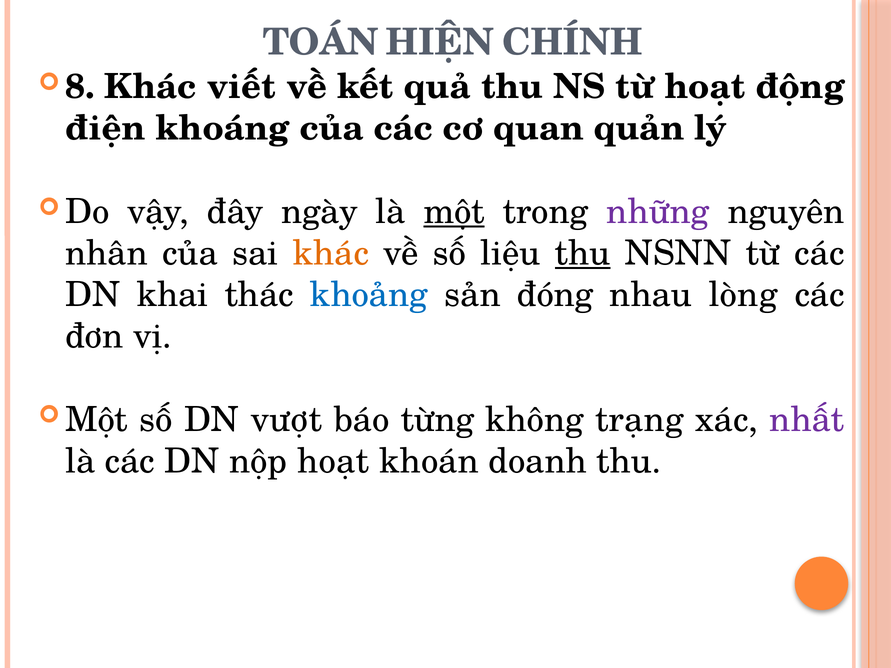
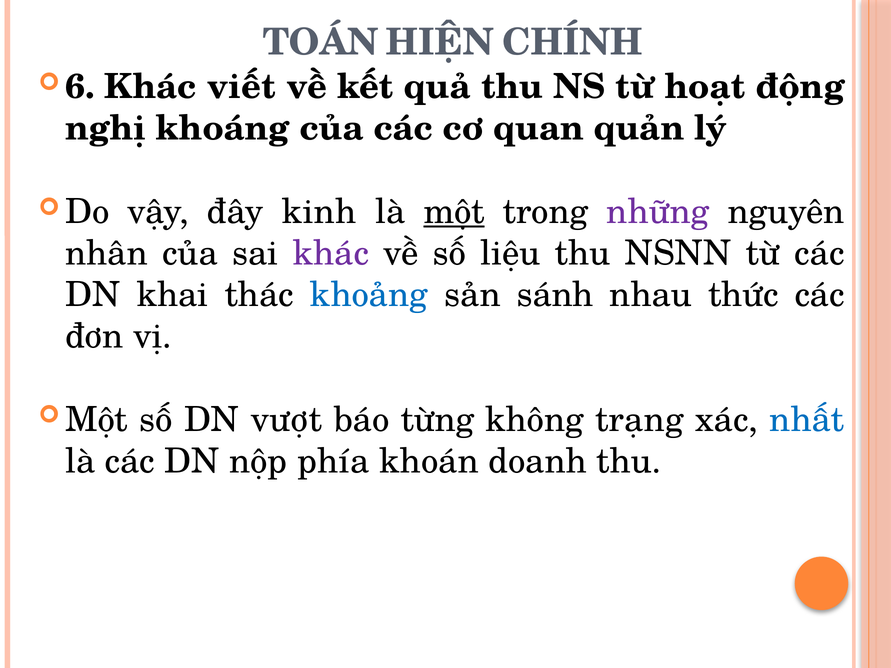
8: 8 -> 6 (80, 87)
điện: điện -> nghị (106, 129)
ngày: ngày -> kinh (319, 212)
khác colour: orange -> purple (331, 253)
thu underline: present -> none (583, 253)
đóng: đóng -> sánh (555, 295)
lòng: lòng -> thức (743, 295)
nhất colour: purple -> blue (807, 420)
nộp hoạt: hoạt -> phía (333, 461)
